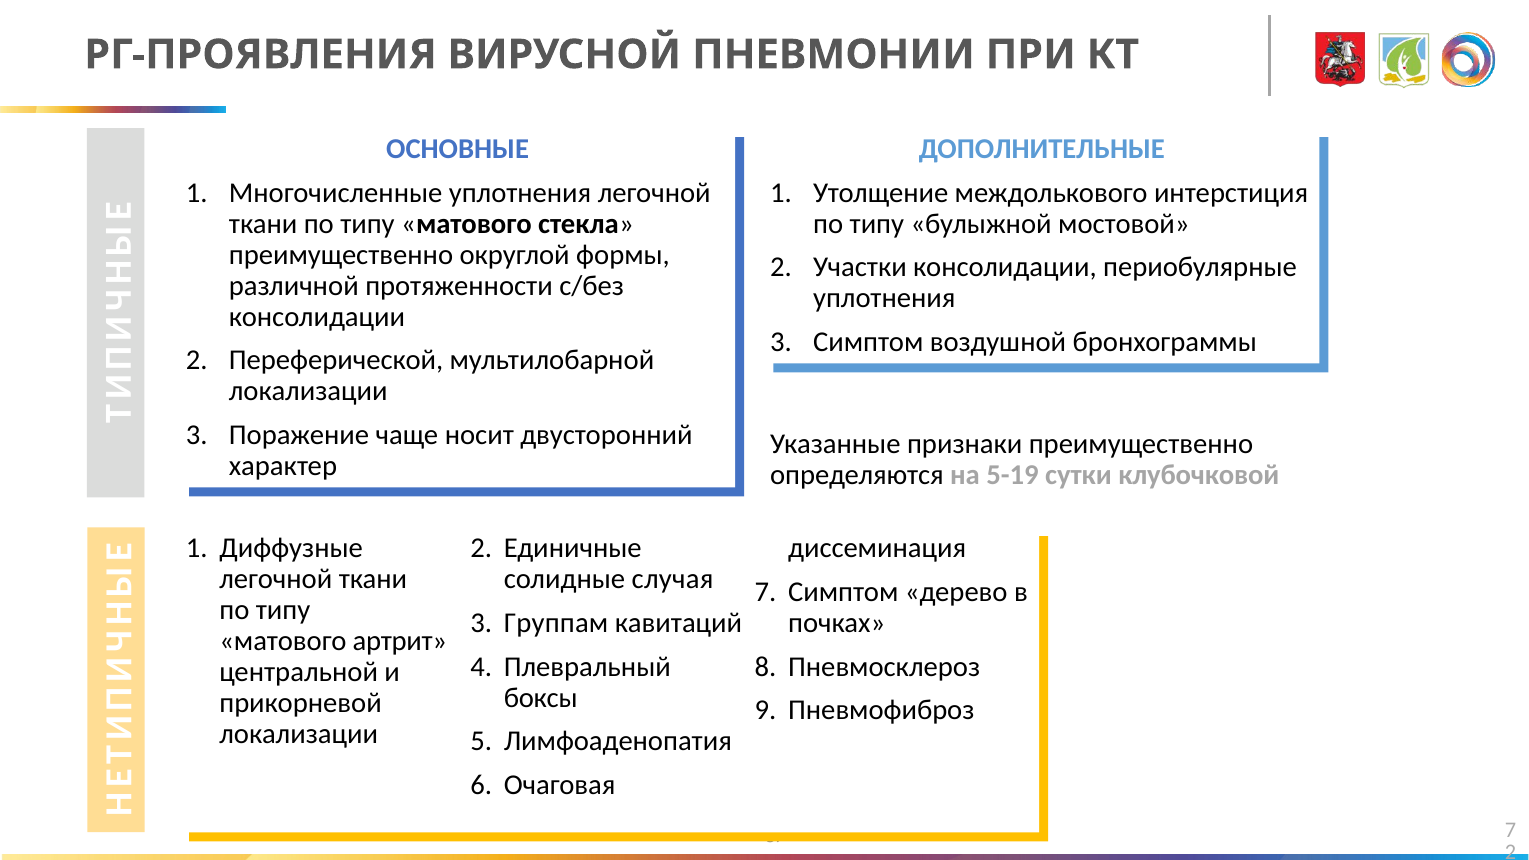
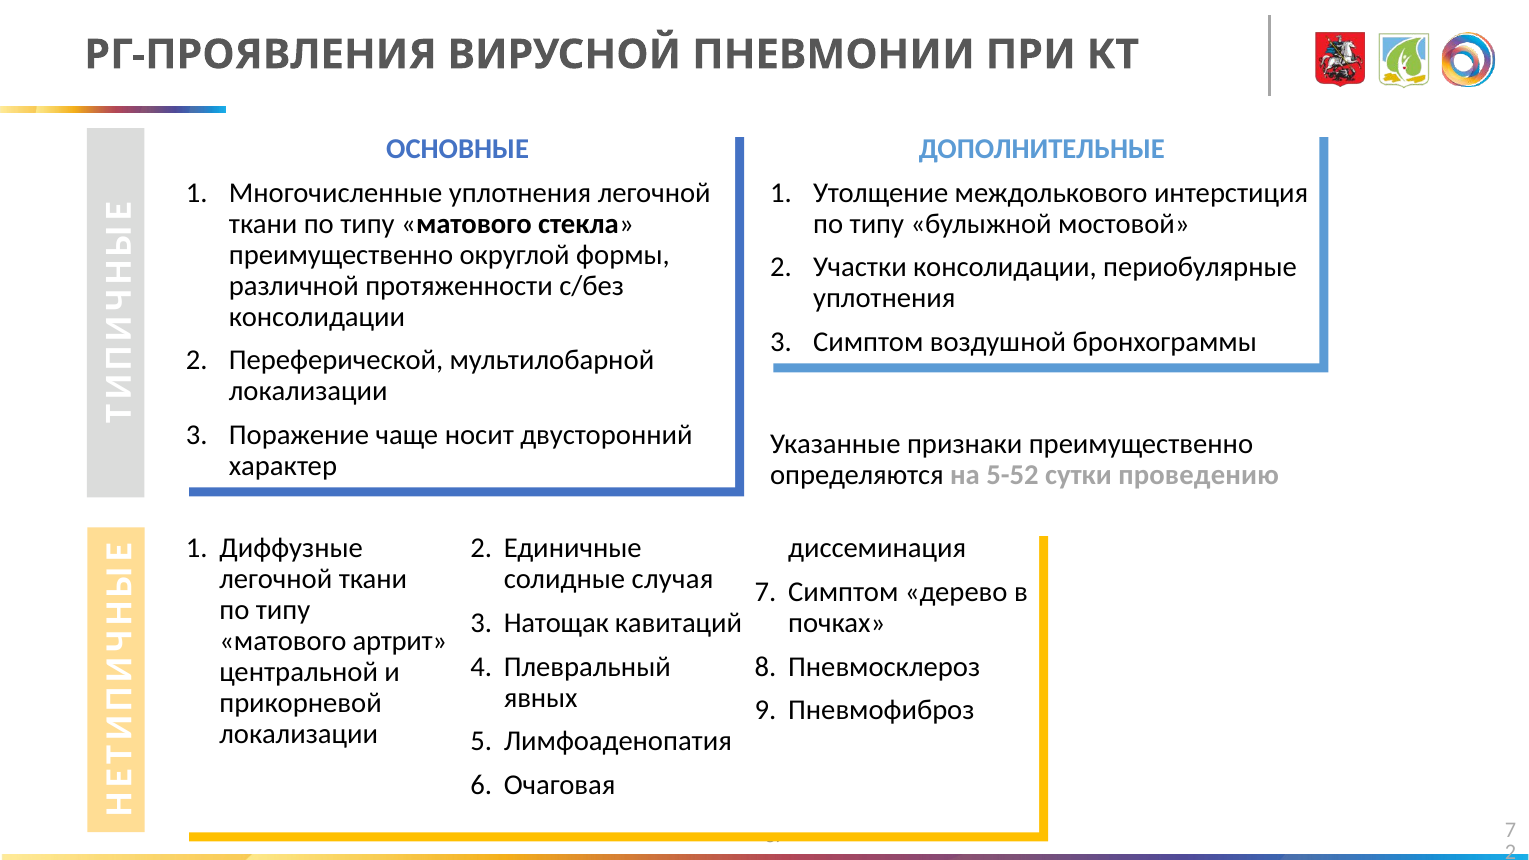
5-19: 5-19 -> 5-52 (1012, 475)
клубочковой: клубочковой -> проведению (1199, 475)
Группам: Группам -> Натощак (556, 623)
боксы: боксы -> явных (541, 698)
